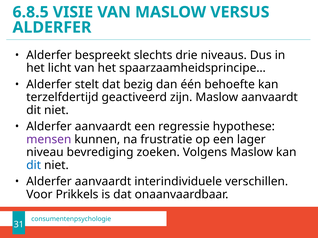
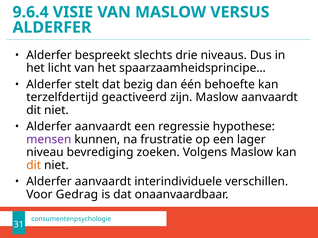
6.8.5: 6.8.5 -> 9.6.4 (31, 12)
dit colour: blue -> orange (34, 165)
Prikkels: Prikkels -> Gedrag (77, 195)
